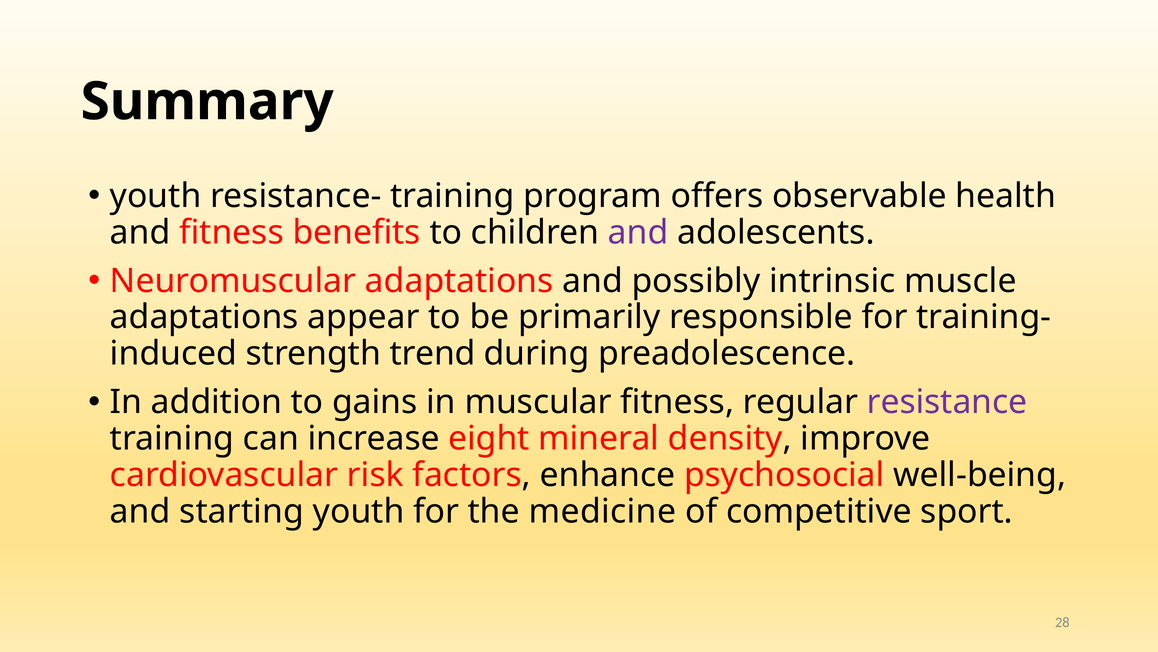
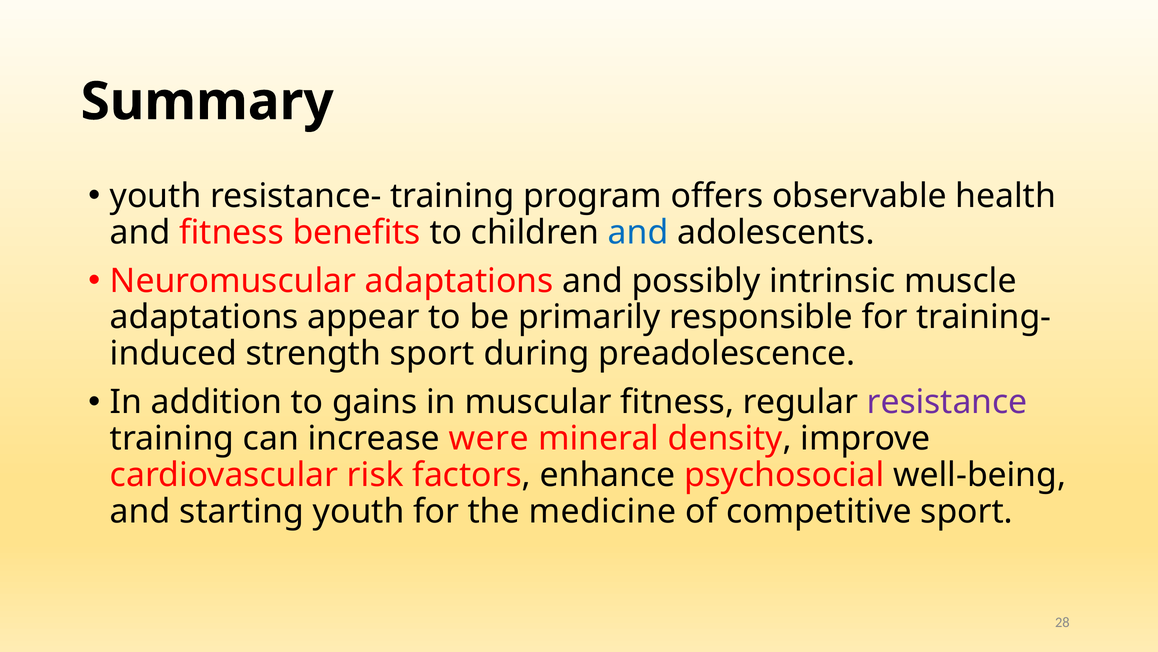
and colour: purple -> blue (638, 232)
strength trend: trend -> sport (432, 353)
eight: eight -> were (489, 438)
